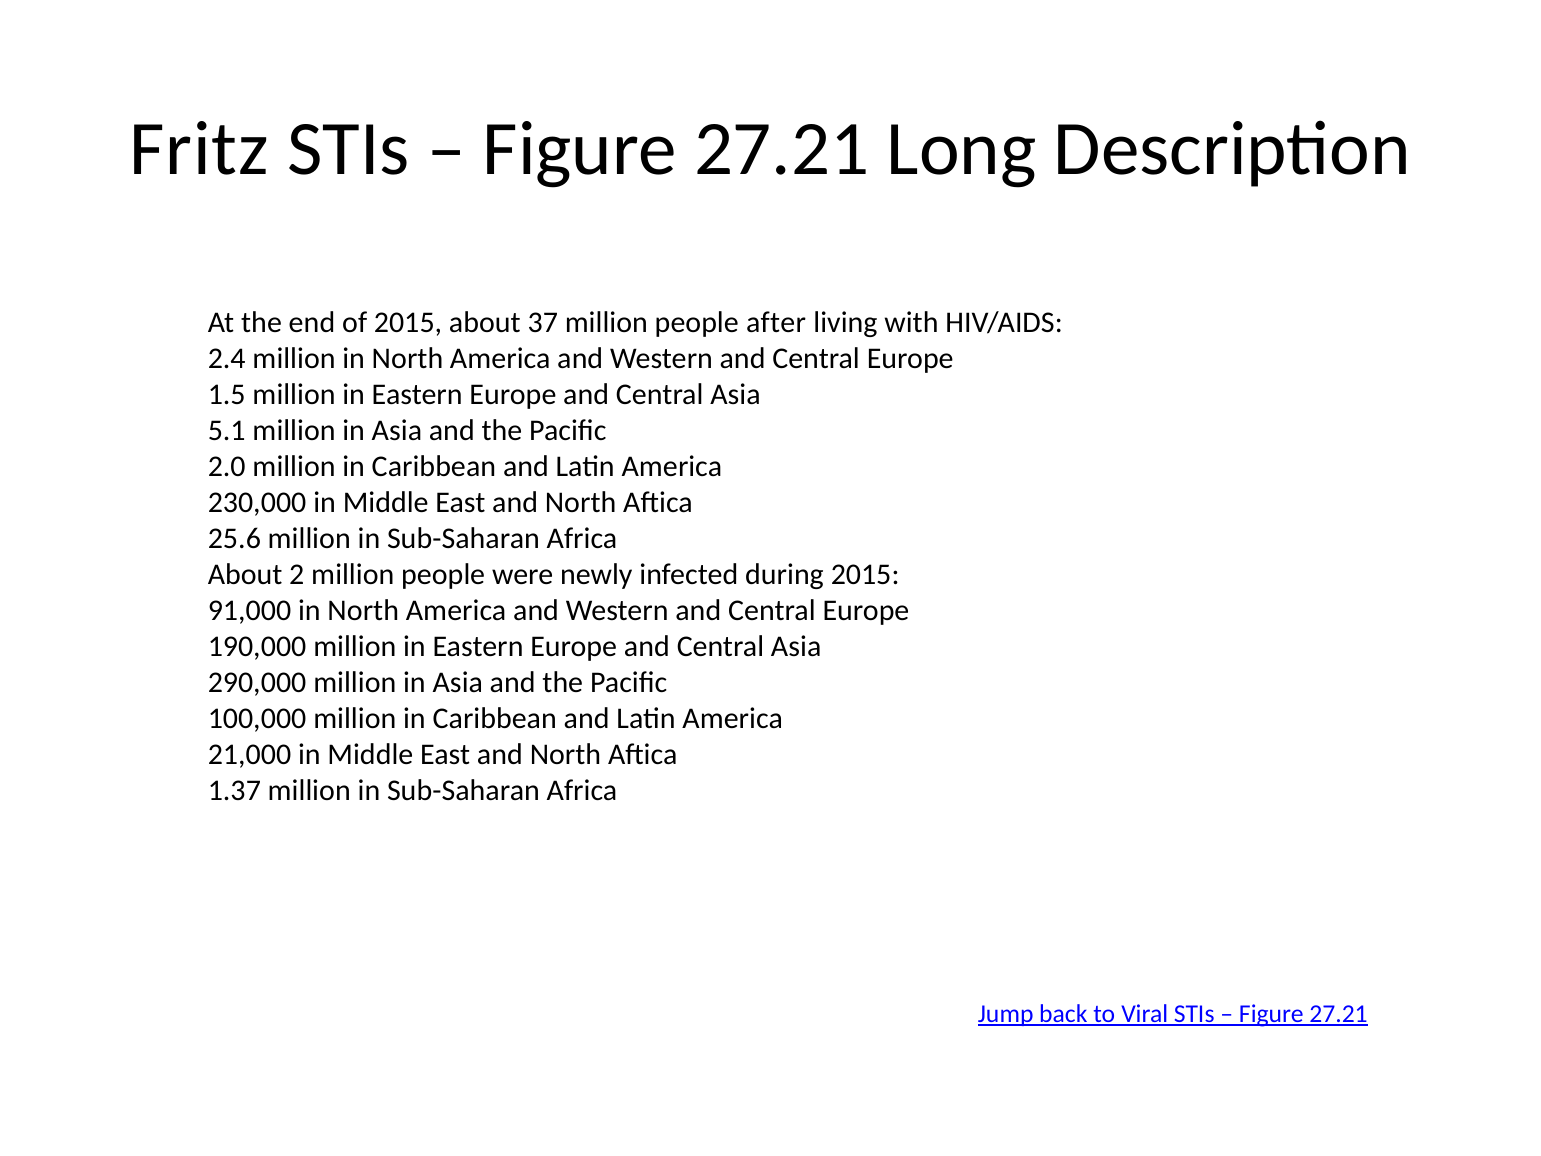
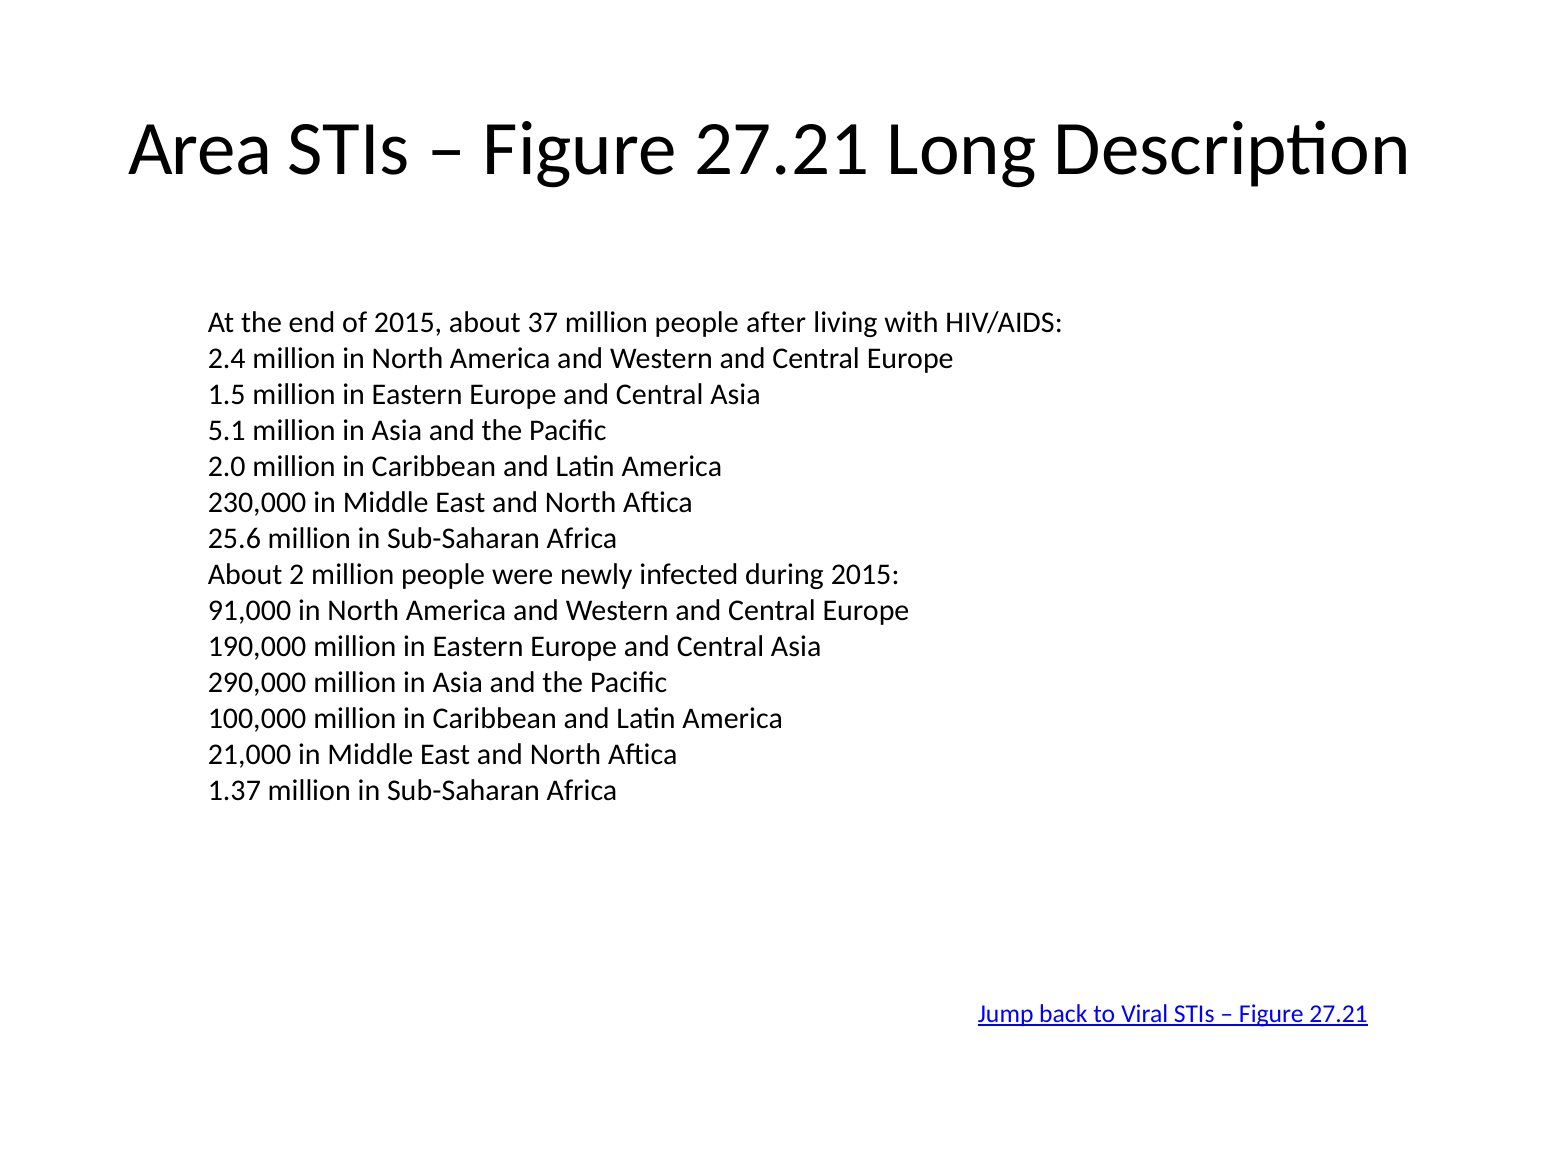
Fritz: Fritz -> Area (200, 149)
